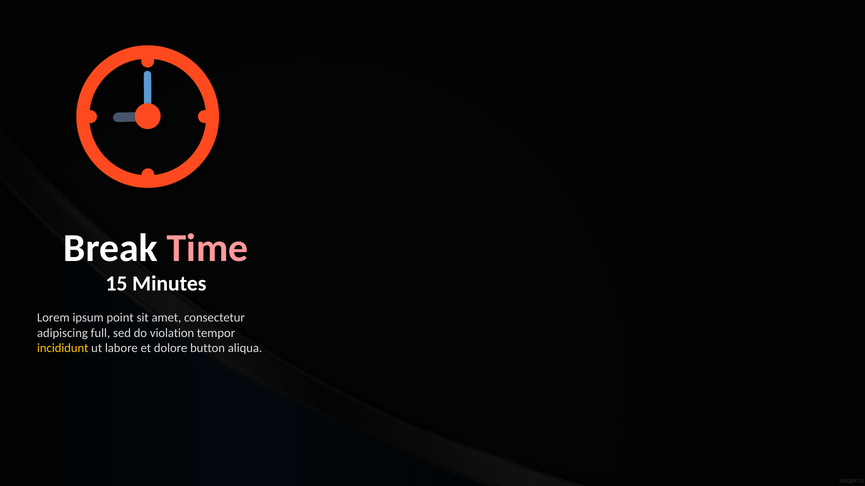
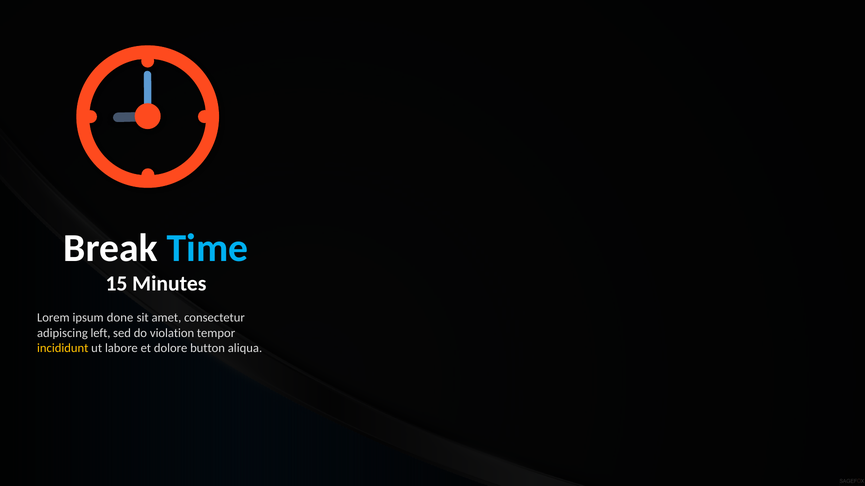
Time colour: pink -> light blue (208, 248)
point: point -> done (120, 318)
full: full -> left (100, 333)
